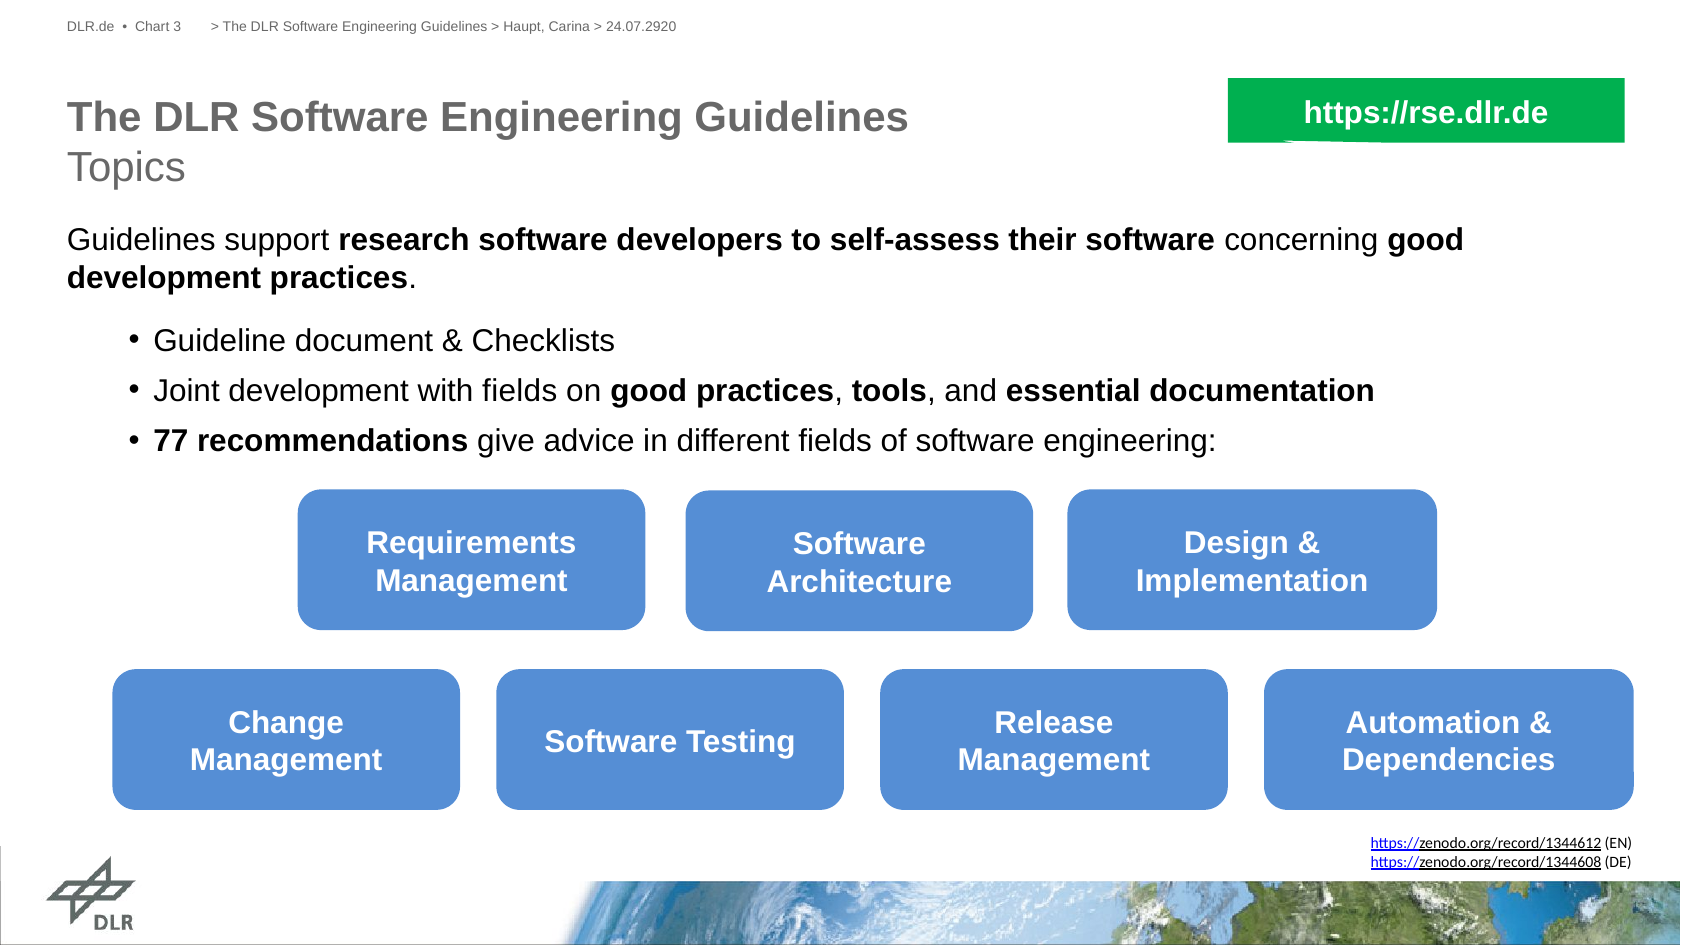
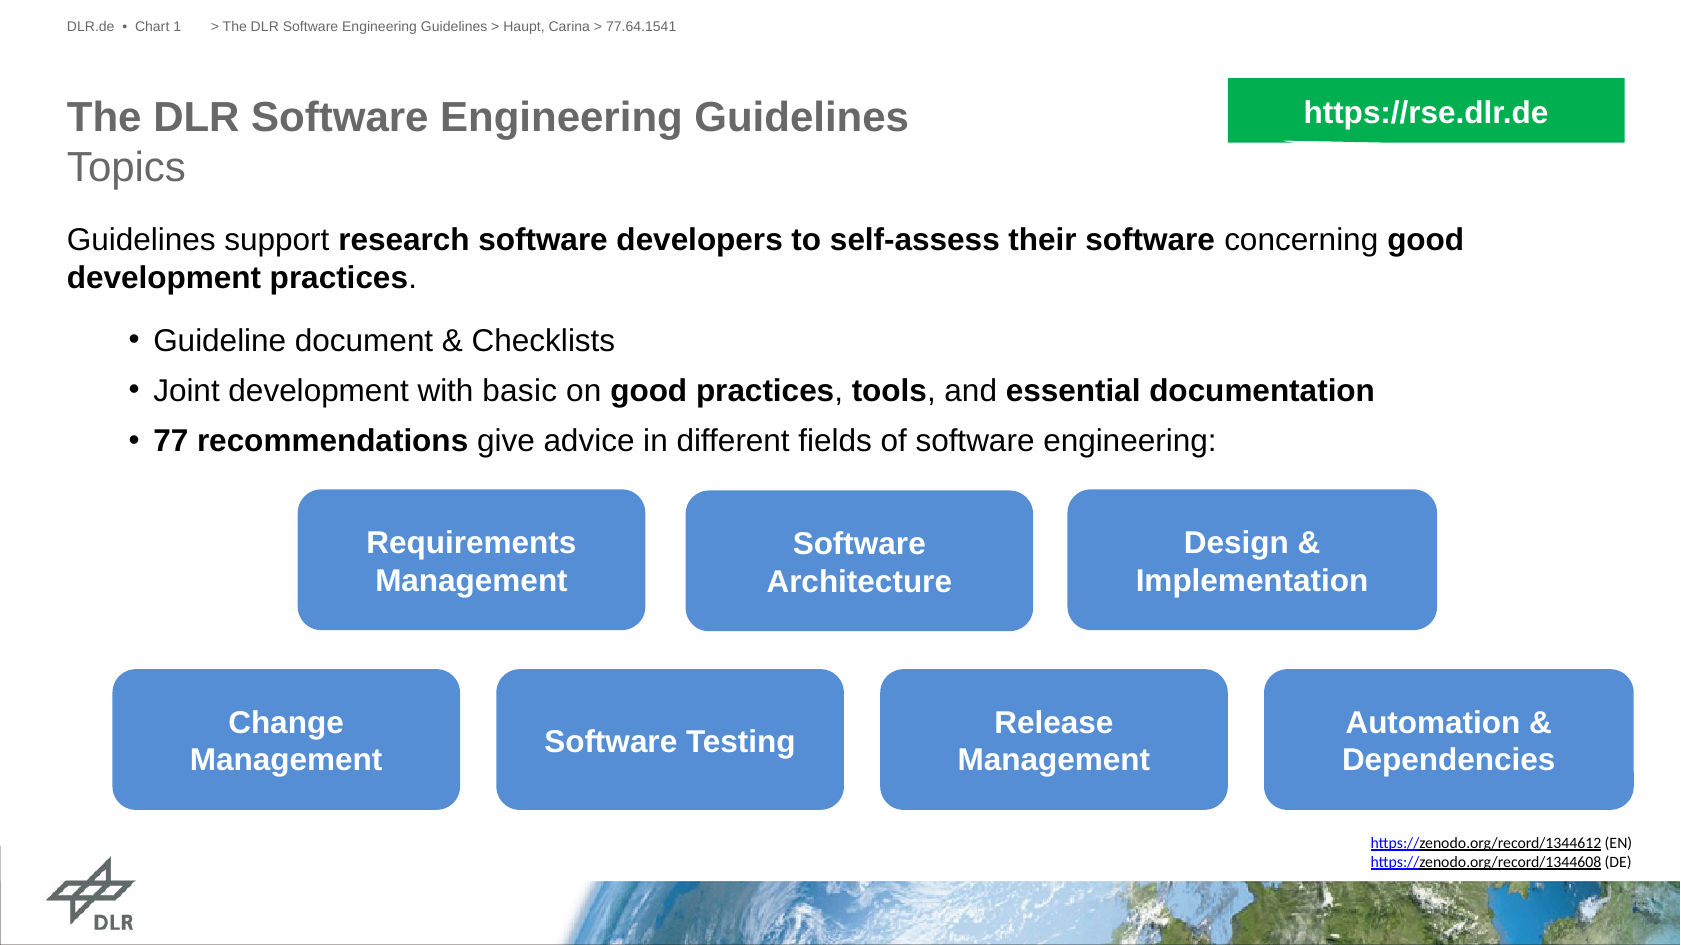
3: 3 -> 1 (177, 27)
24.07.2920: 24.07.2920 -> 77.64.1541 (641, 27)
with fields: fields -> basic (520, 391)
